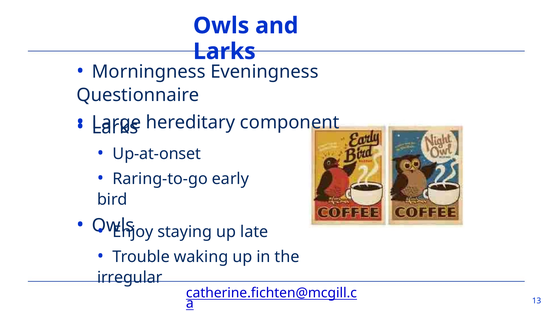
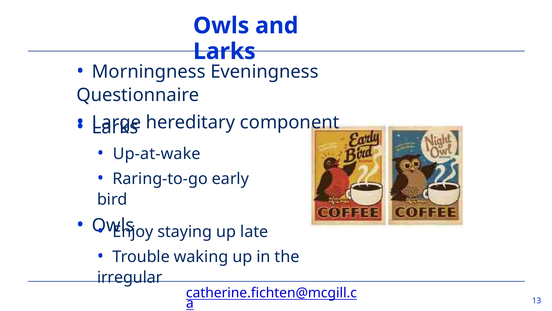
Up-at-onset: Up-at-onset -> Up-at-wake (157, 154)
